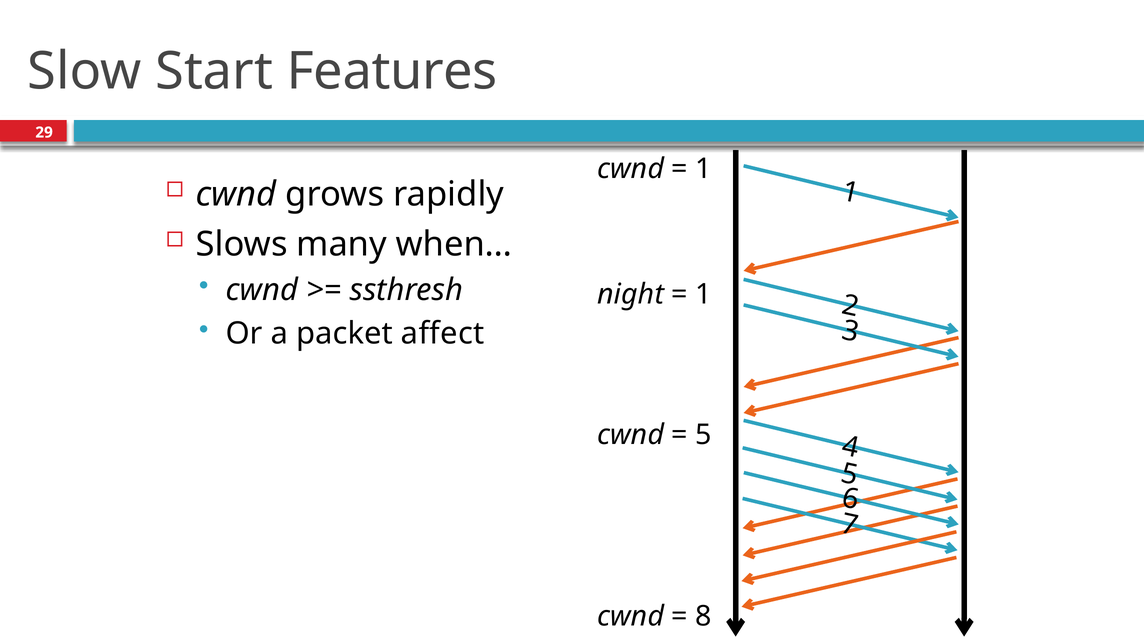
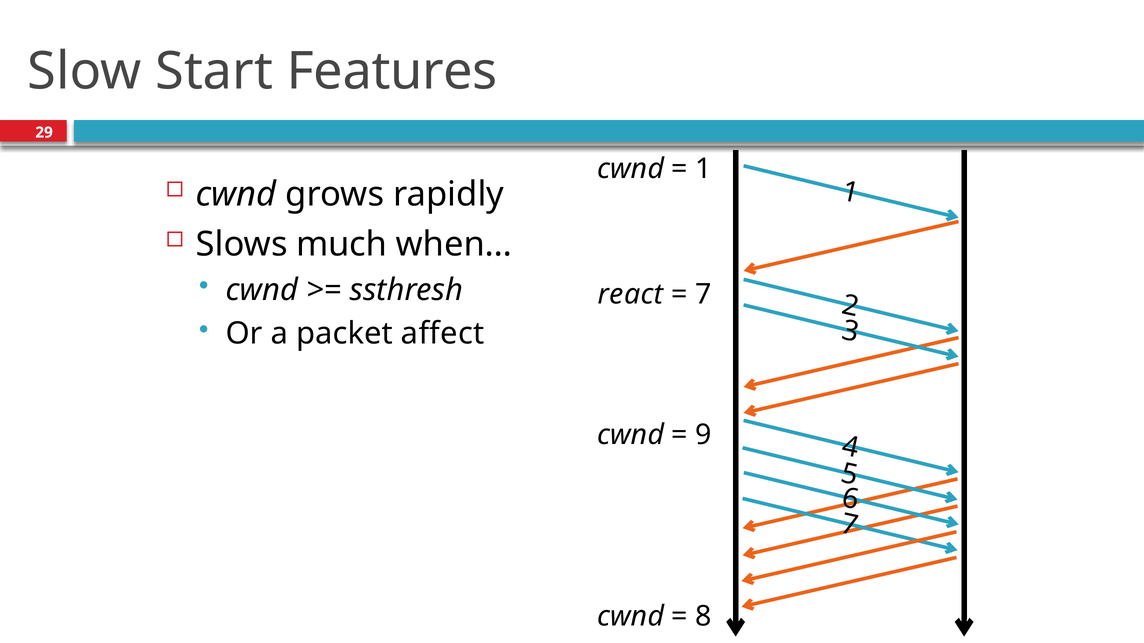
many: many -> much (342, 244)
night: night -> react (631, 294)
1: 1 -> 7 (703, 294)
5: 5 -> 9 (703, 435)
